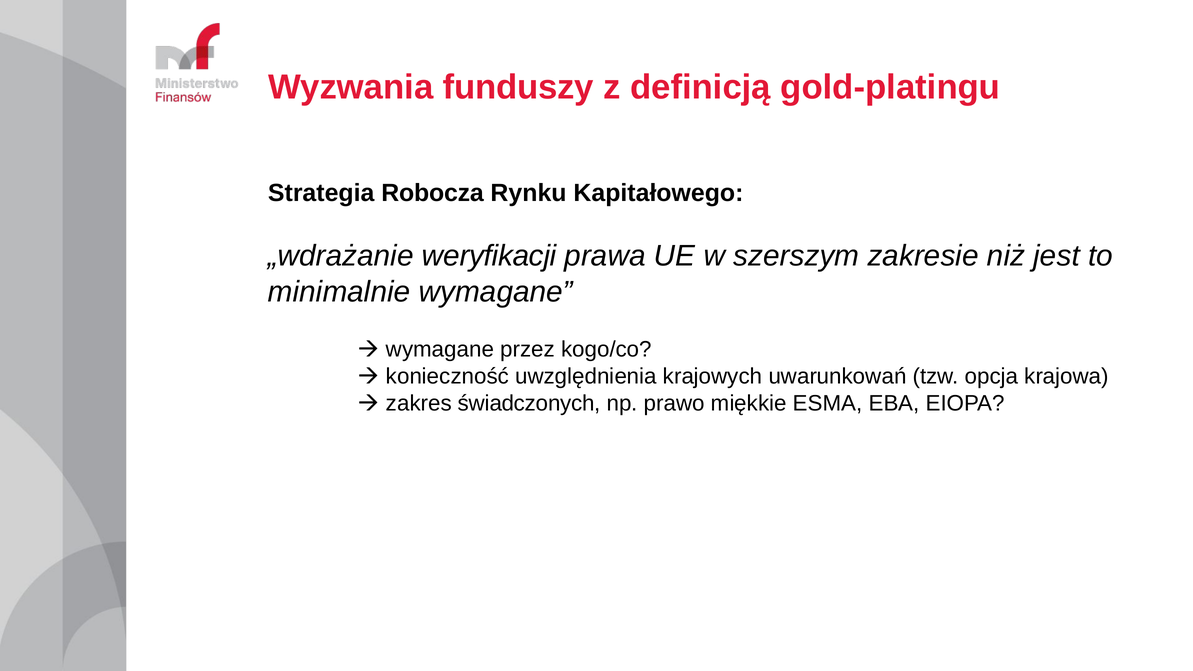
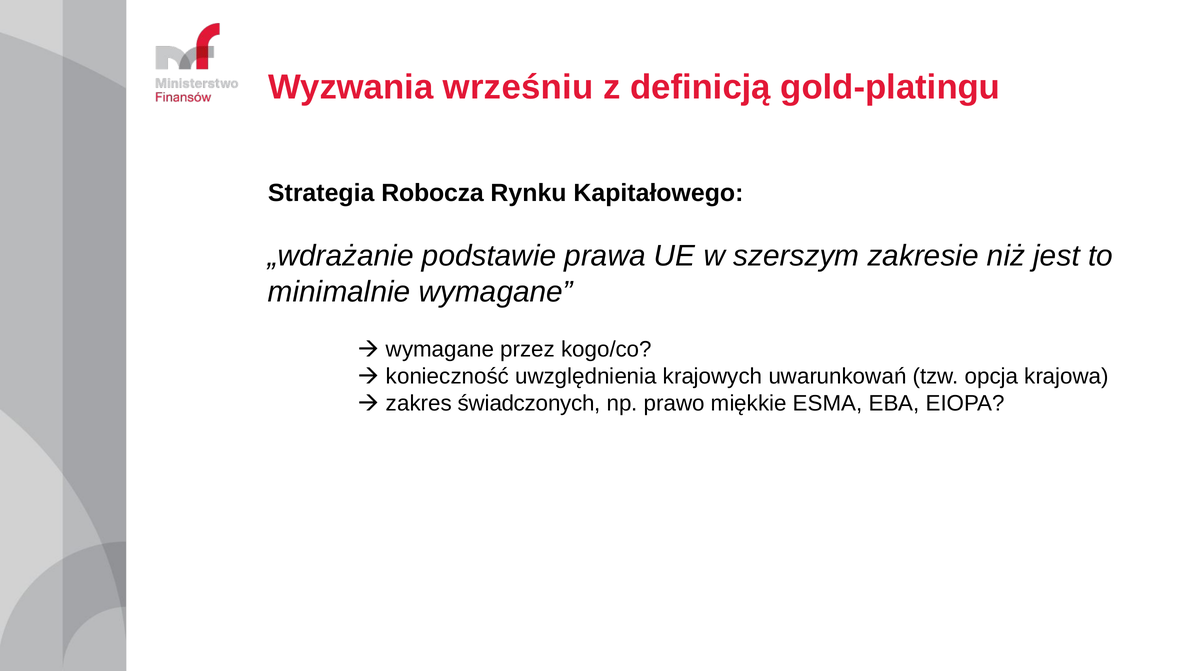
funduszy: funduszy -> wrześniu (518, 87)
weryfikacji: weryfikacji -> podstawie (489, 256)
